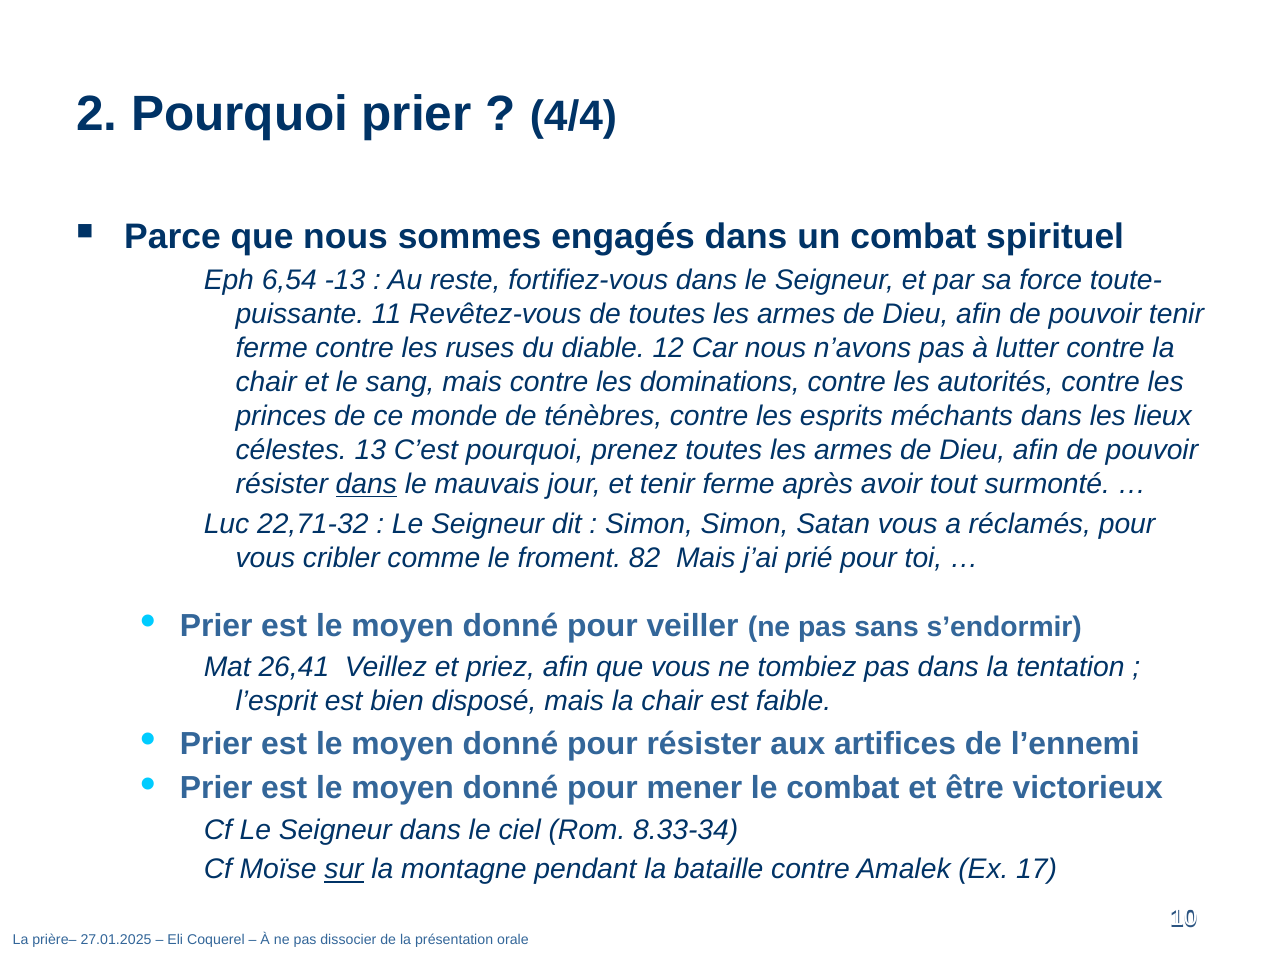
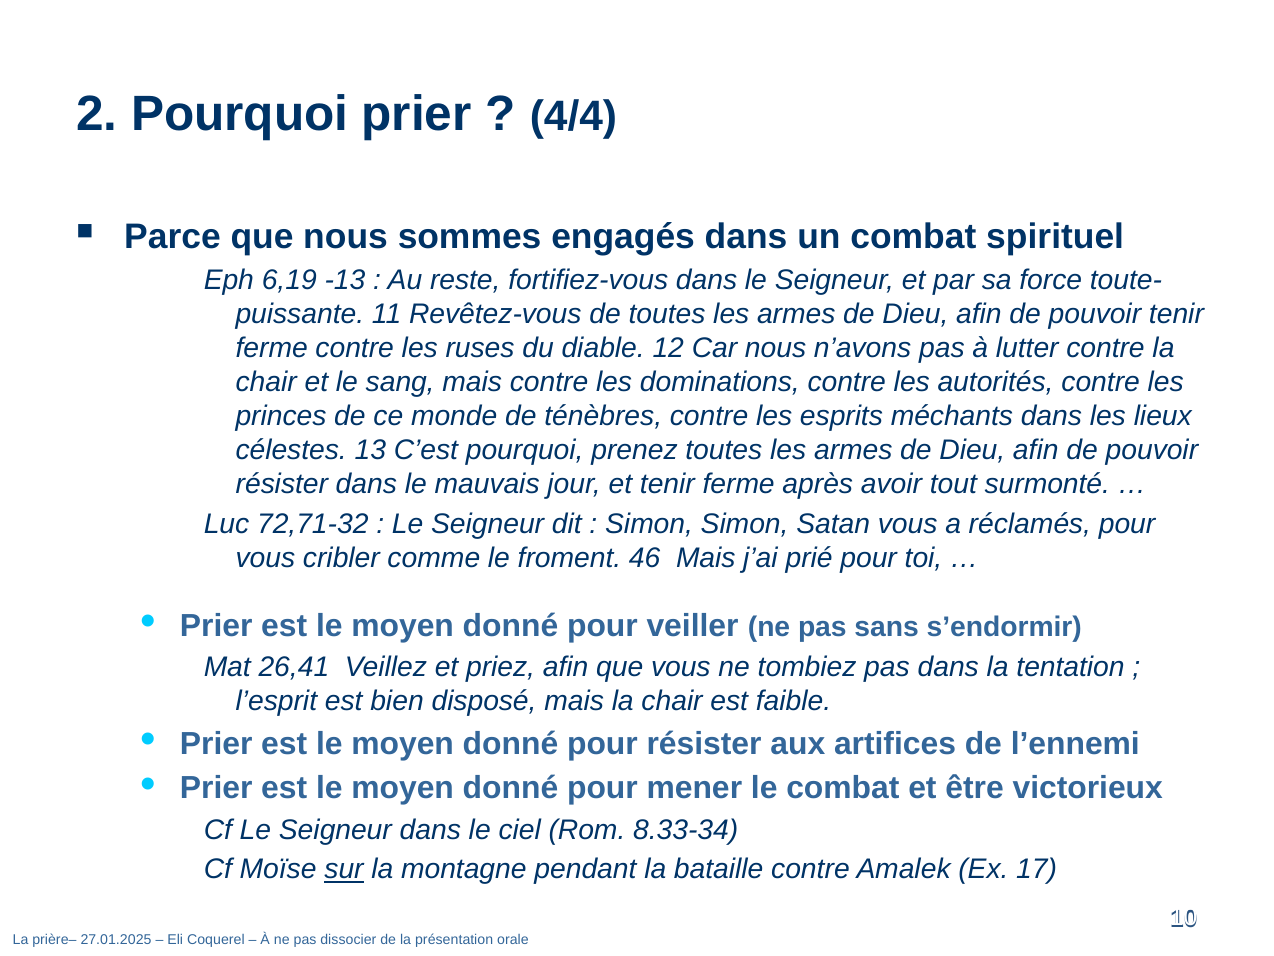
6,54: 6,54 -> 6,19 (289, 280)
dans underline: present -> none (366, 484)
22,71-32: 22,71-32 -> 72,71-32 (313, 524)
82: 82 -> 46 (645, 558)
